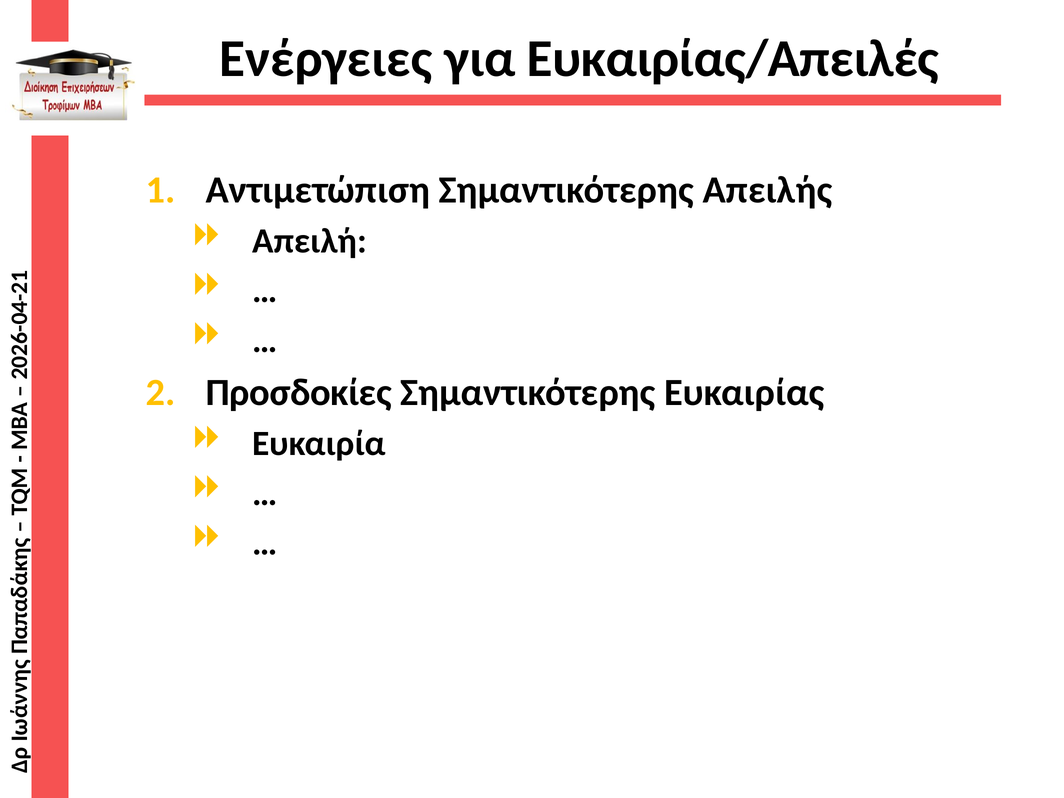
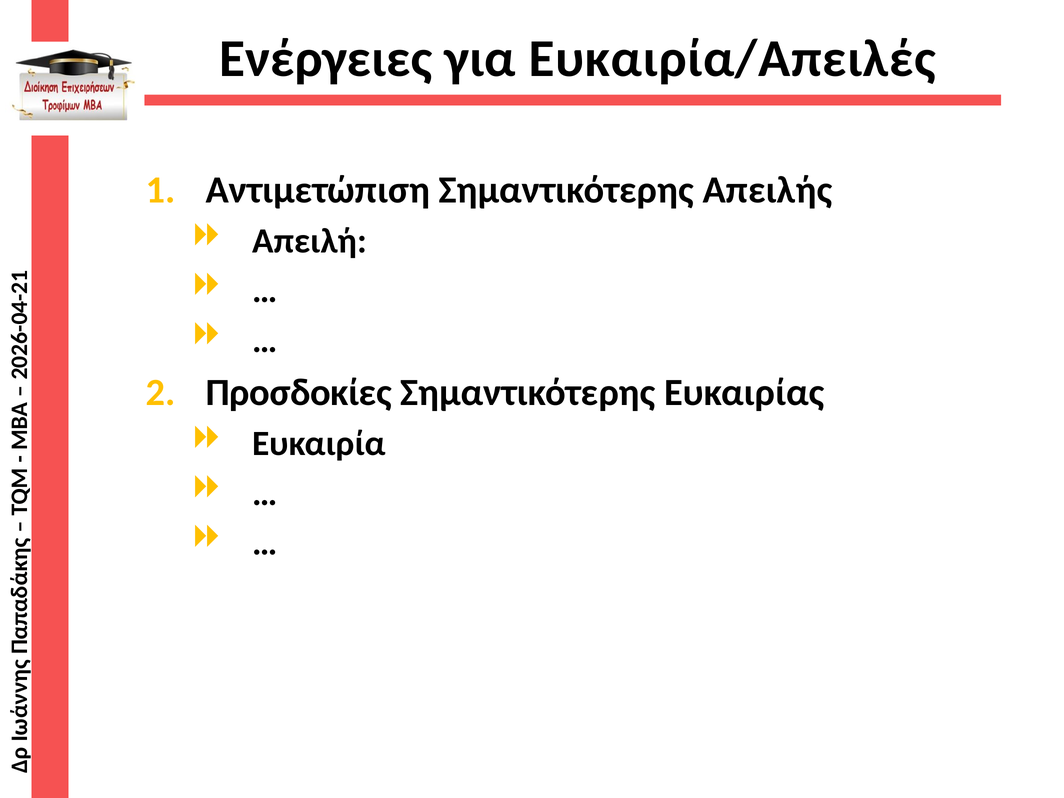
Ευκαιρίας/Απειλές: Ευκαιρίας/Απειλές -> Ευκαιρία/Απειλές (732, 59)
